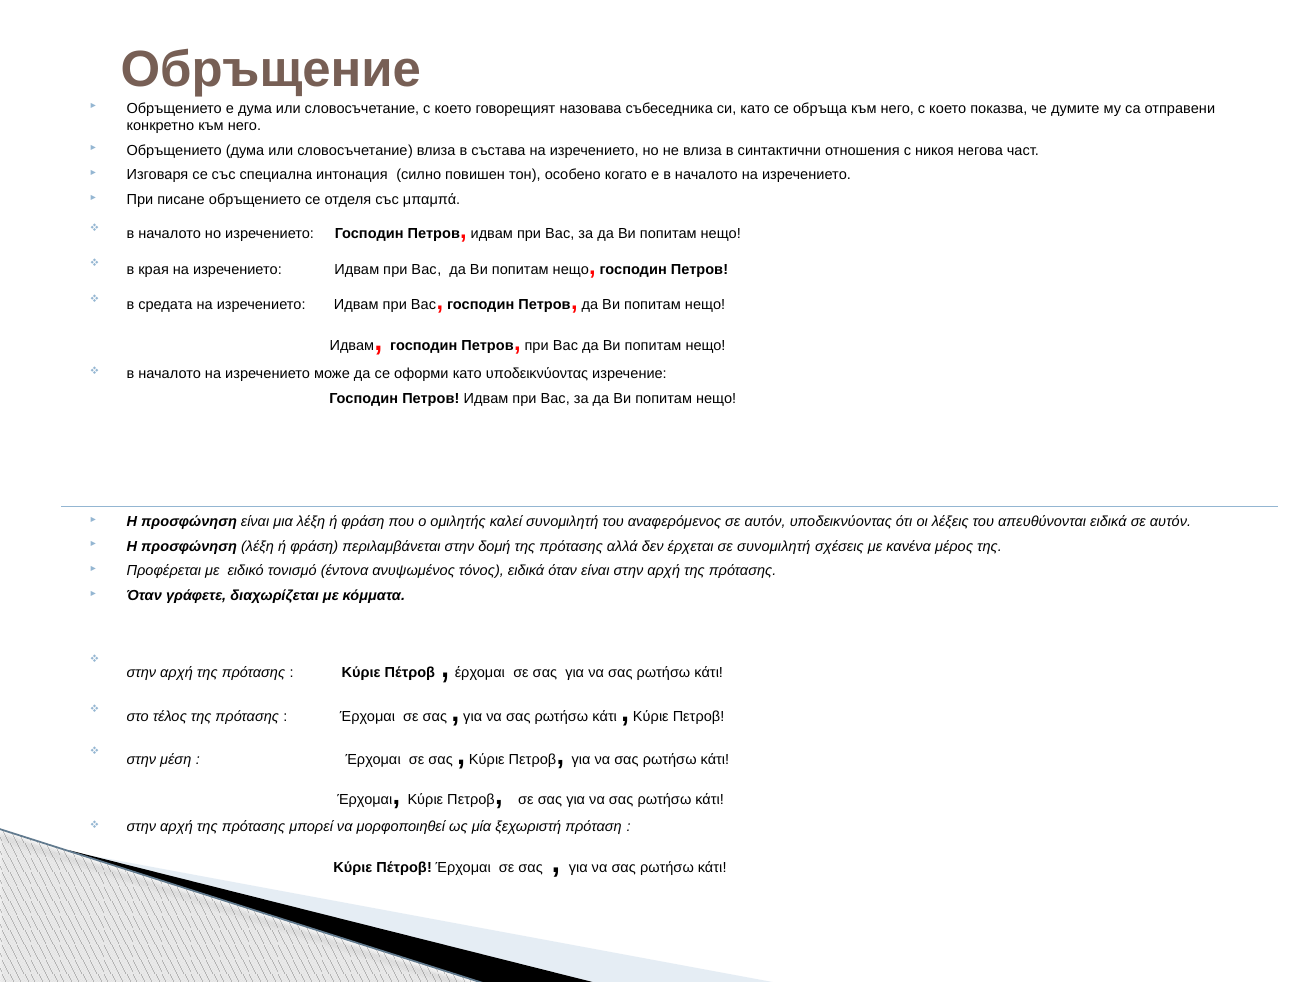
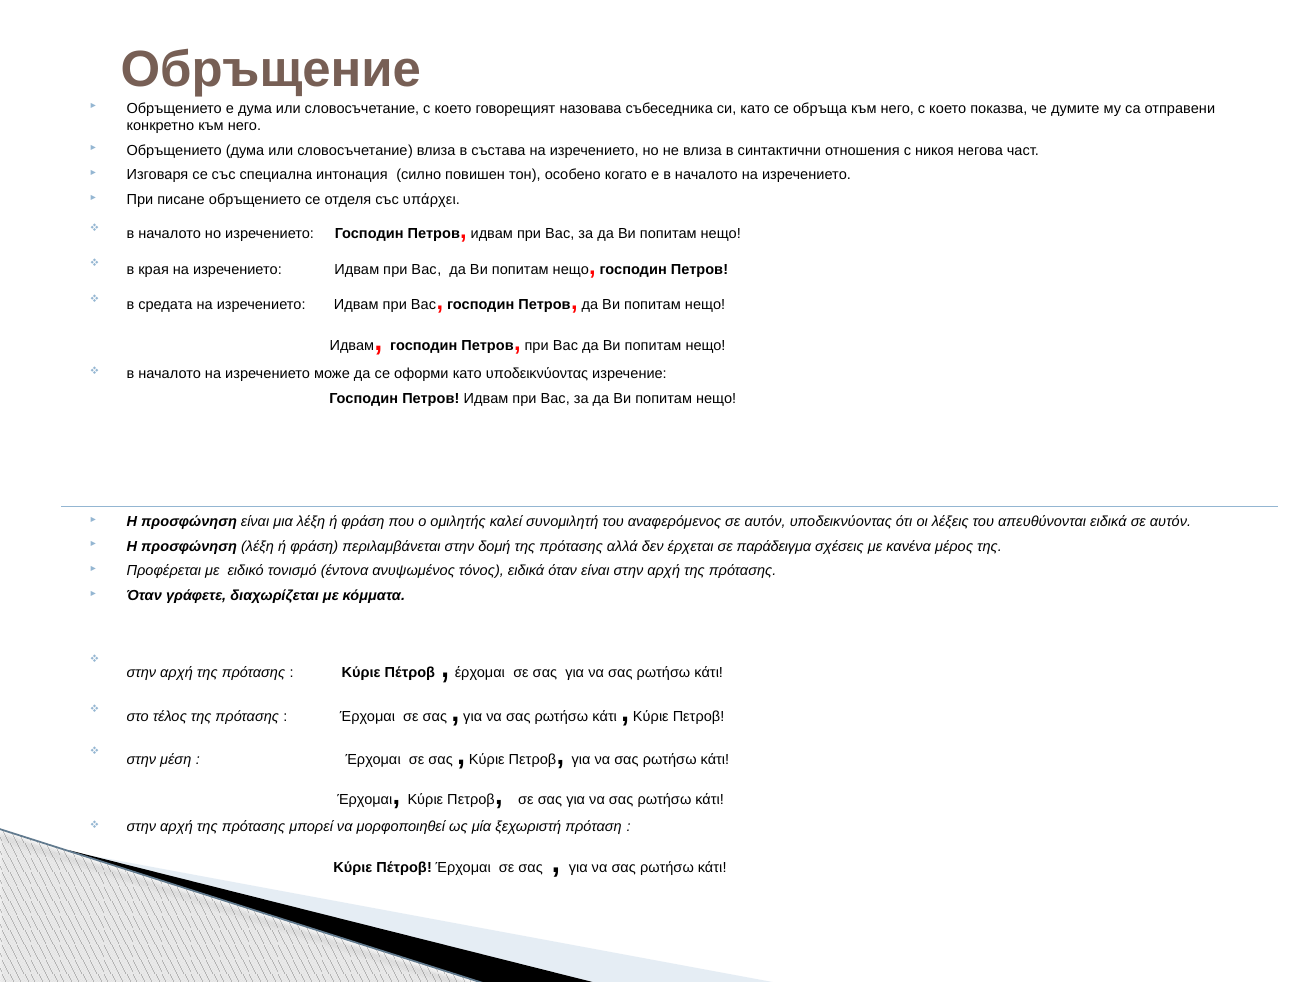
μπαμπά: μπαμπά -> υπάρχει (431, 200)
σε συνομιλητή: συνομιλητή -> παράδειγμα (774, 546)
